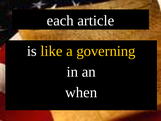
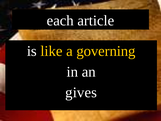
when: when -> gives (81, 92)
